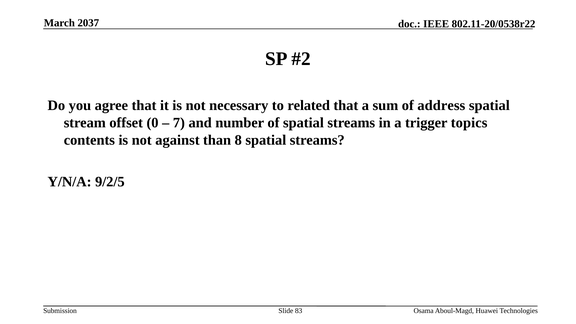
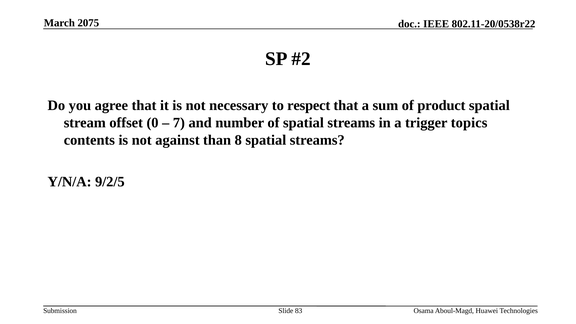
2037: 2037 -> 2075 (88, 23)
related: related -> respect (309, 105)
address: address -> product (441, 105)
